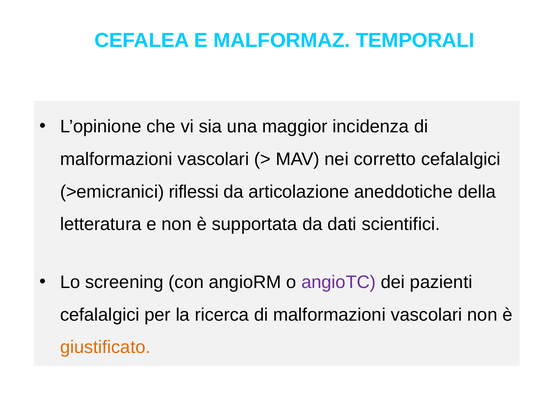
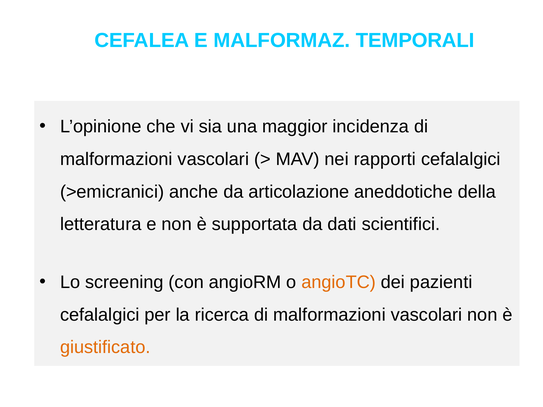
corretto: corretto -> rapporti (385, 159)
riflessi: riflessi -> anche (194, 192)
angioTC colour: purple -> orange (339, 282)
